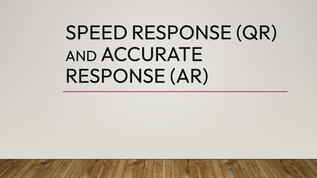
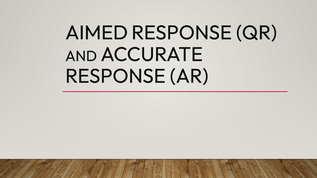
SPEED: SPEED -> AIMED (97, 33)
